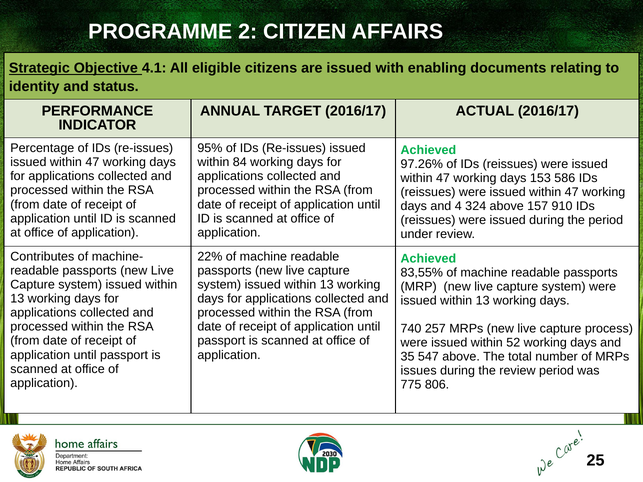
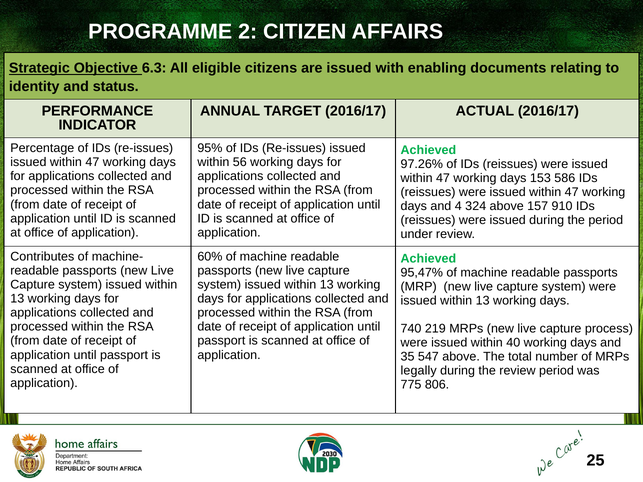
4.1: 4.1 -> 6.3 (154, 68)
84: 84 -> 56 (240, 162)
22%: 22% -> 60% (210, 257)
83,55%: 83,55% -> 95,47% (422, 273)
257: 257 -> 219 (435, 329)
52: 52 -> 40 (513, 343)
issues: issues -> legally (419, 371)
